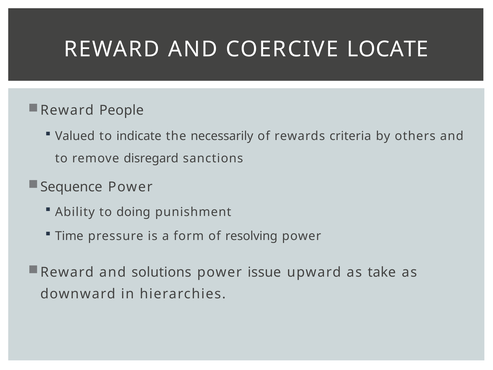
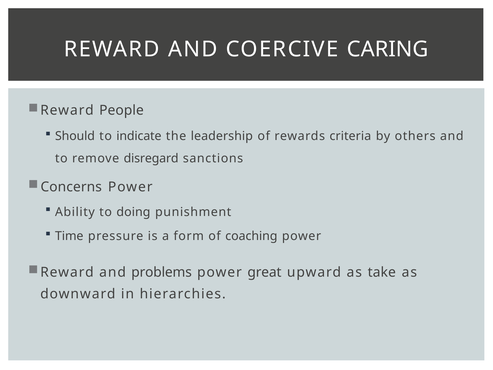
LOCATE: LOCATE -> CARING (388, 49)
Valued: Valued -> Should (75, 136)
necessarily: necessarily -> leadership (222, 136)
Sequence: Sequence -> Concerns (71, 187)
resolving: resolving -> coaching (251, 236)
solutions: solutions -> problems (162, 272)
issue: issue -> great (264, 272)
